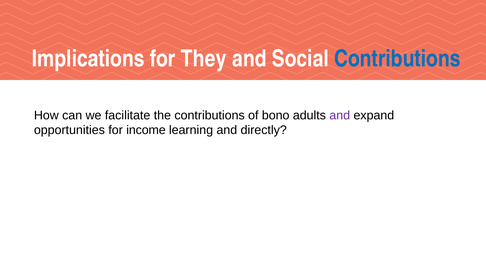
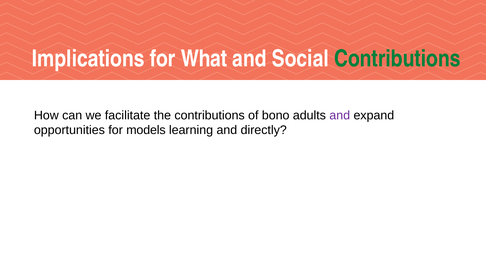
They: They -> What (204, 59)
Contributions colour: blue -> green (397, 59)
income: income -> models (146, 130)
